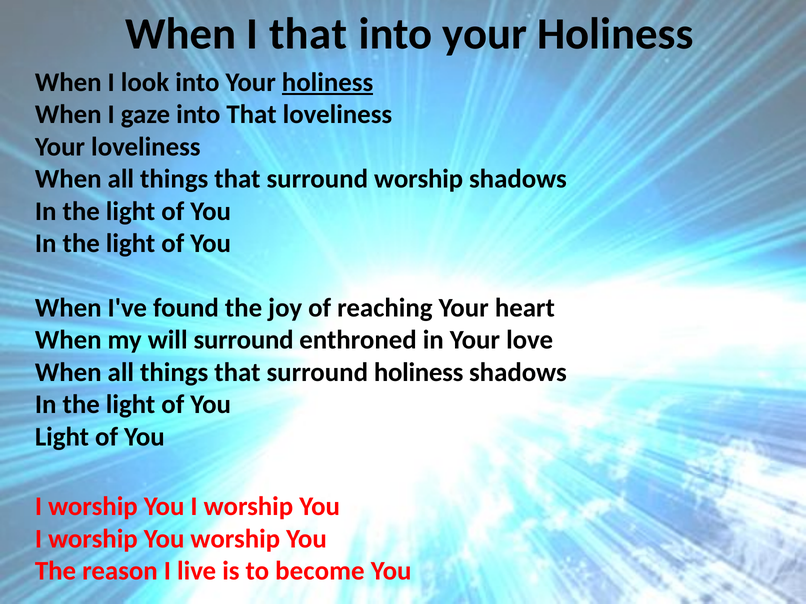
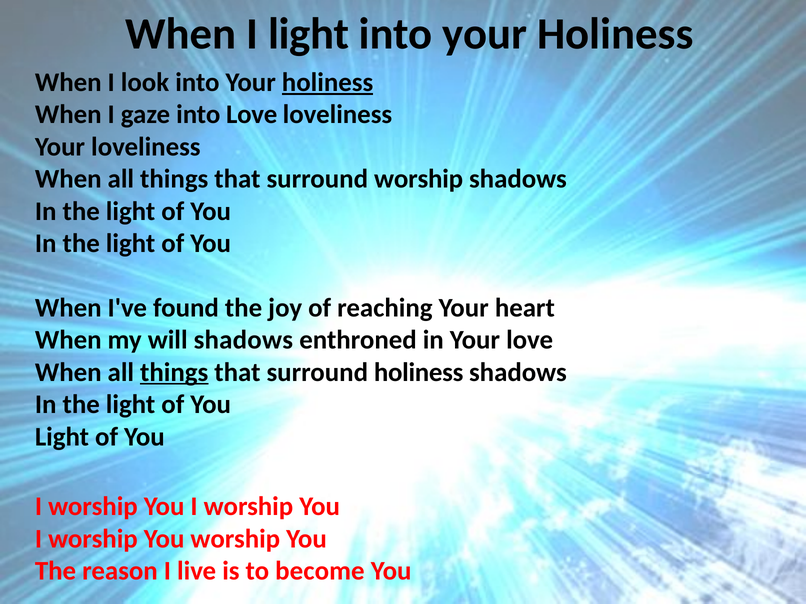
I that: that -> light (309, 34)
into That: That -> Love (252, 115)
will surround: surround -> shadows (243, 340)
things underline: none -> present (174, 373)
